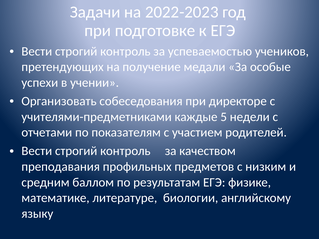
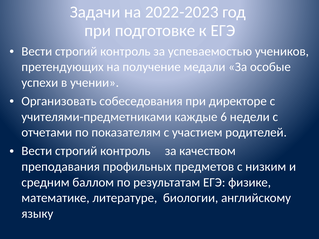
5: 5 -> 6 (224, 117)
